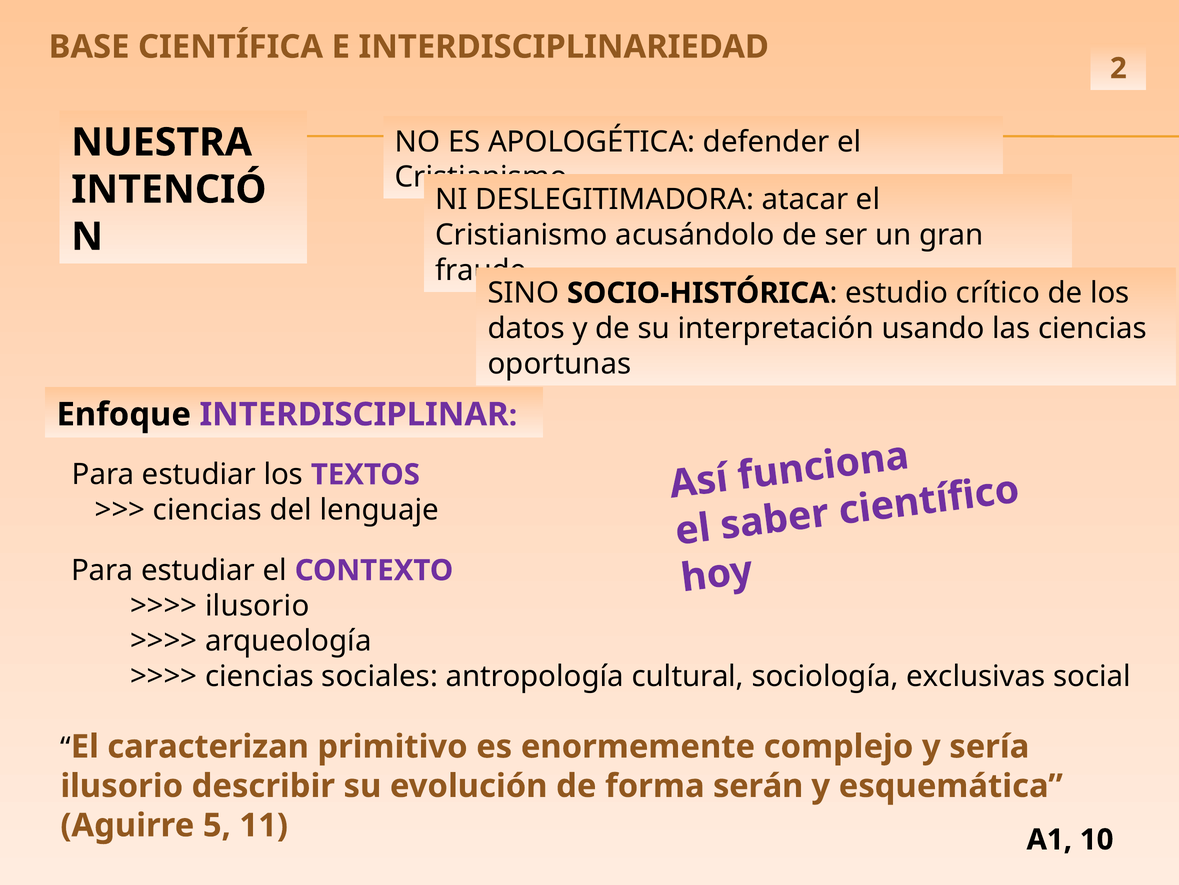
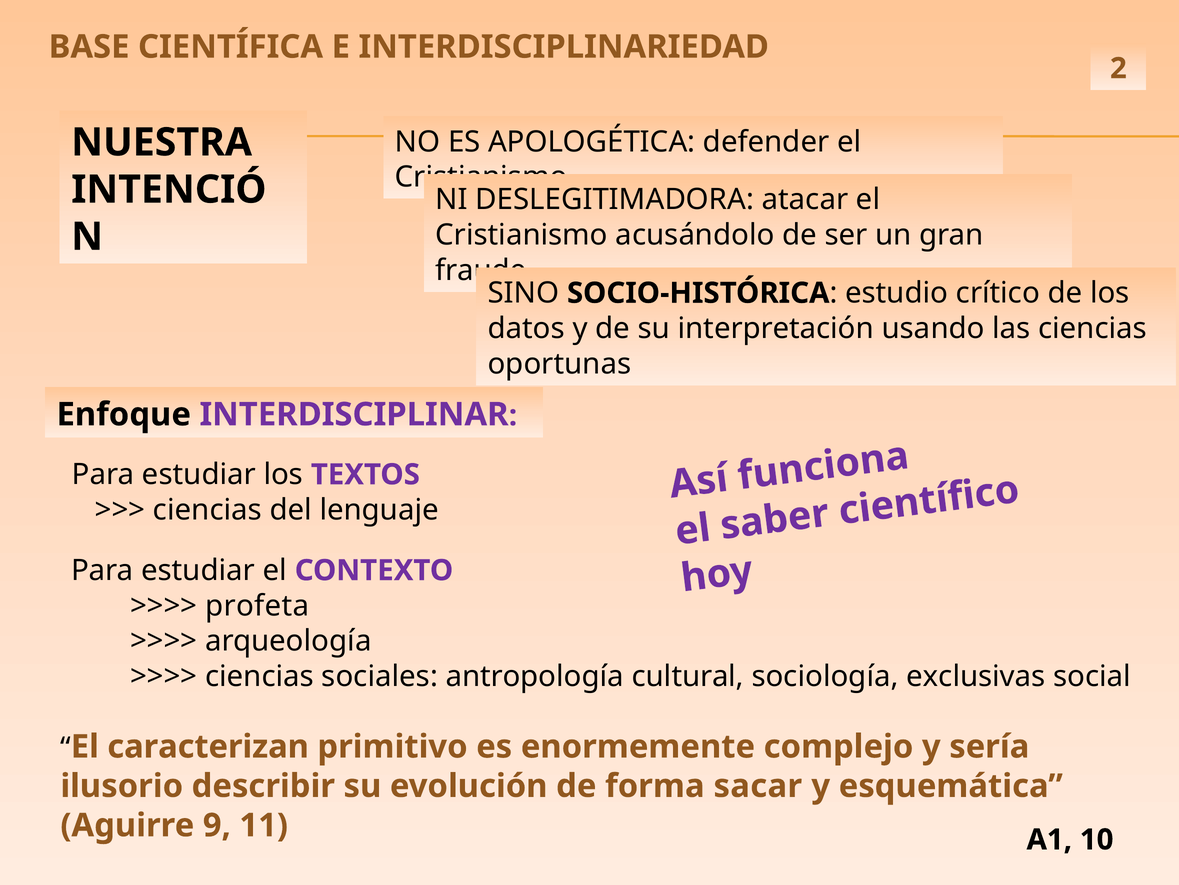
ilusorio: ilusorio -> profeta (257, 605)
serán: serán -> sacar (758, 785)
5: 5 -> 9 (217, 825)
